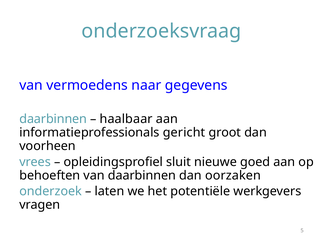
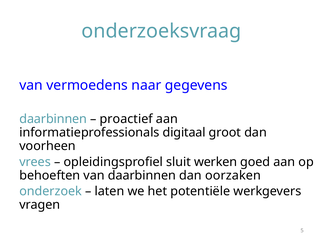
haalbaar: haalbaar -> proactief (126, 119)
gericht: gericht -> digitaal (184, 133)
nieuwe: nieuwe -> werken (216, 162)
